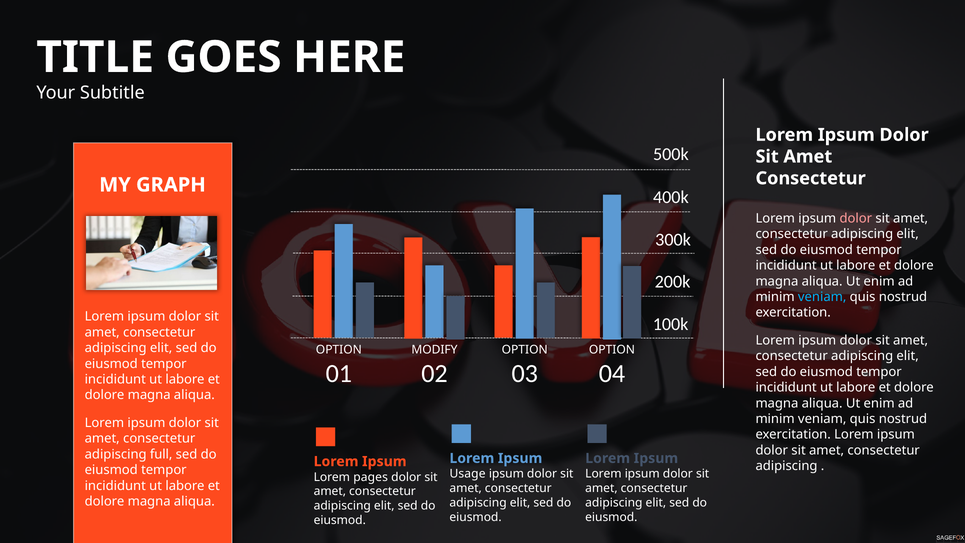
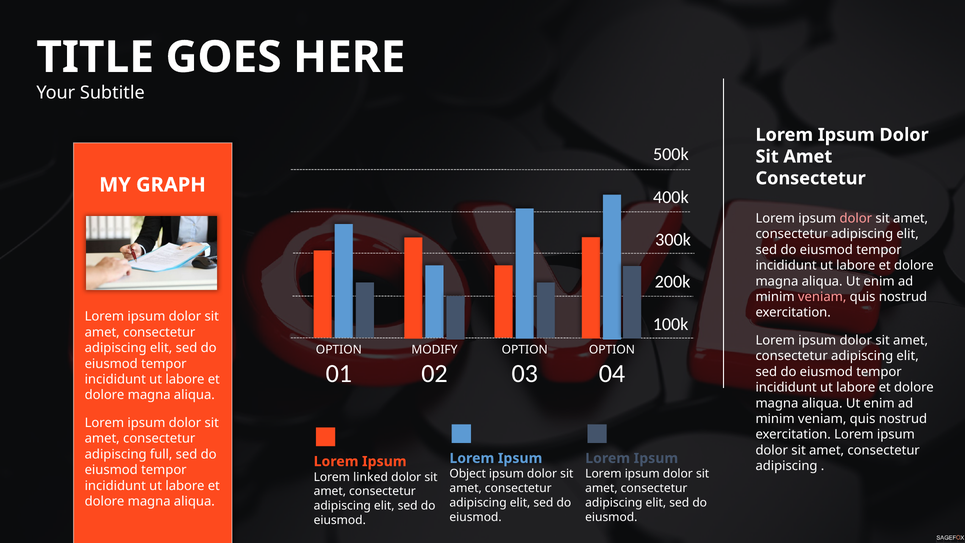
veniam colour: light blue -> pink (822, 297)
Usage: Usage -> Object (468, 474)
pages: pages -> linked (371, 477)
